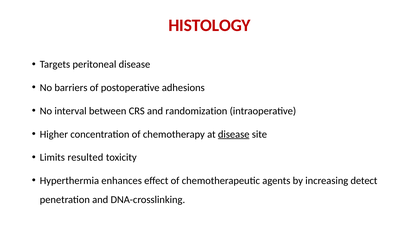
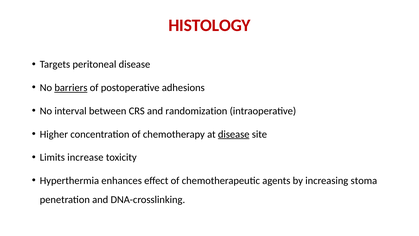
barriers underline: none -> present (71, 88)
resulted: resulted -> increase (85, 157)
detect: detect -> stoma (364, 181)
